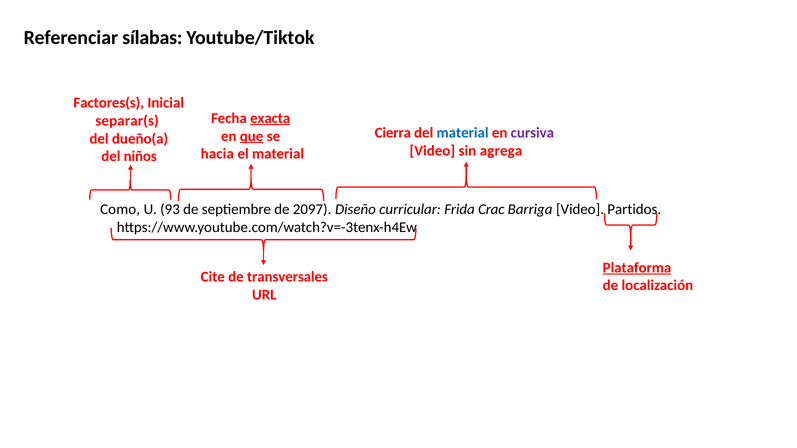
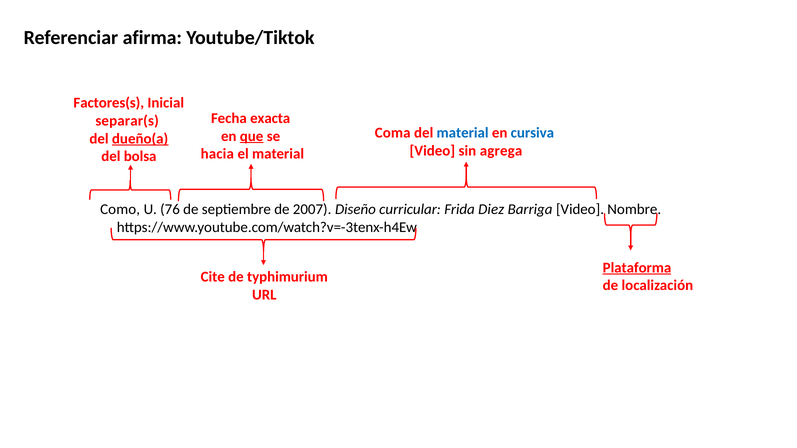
sílabas: sílabas -> afirma (152, 38)
exacta underline: present -> none (270, 118)
Cierra: Cierra -> Coma (393, 133)
cursiva colour: purple -> blue (532, 133)
dueño(a underline: none -> present (140, 139)
niños: niños -> bolsa (140, 157)
93: 93 -> 76 (170, 209)
2097: 2097 -> 2007 (312, 209)
Crac: Crac -> Diez (491, 209)
Partidos: Partidos -> Nombre (634, 209)
transversales: transversales -> typhimurium (287, 277)
